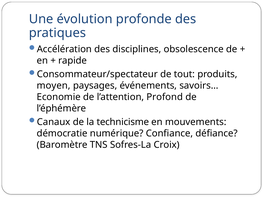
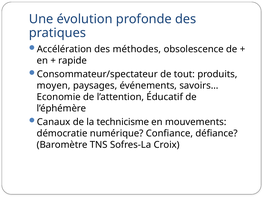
disciplines: disciplines -> méthodes (137, 49)
Profond: Profond -> Éducatif (165, 97)
